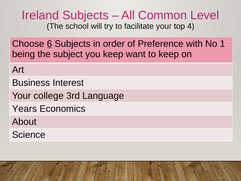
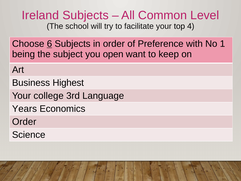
you keep: keep -> open (113, 54)
Interest: Interest -> Highest (68, 83)
About: About -> Order (24, 122)
